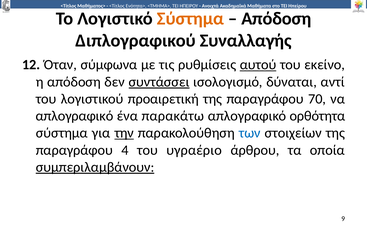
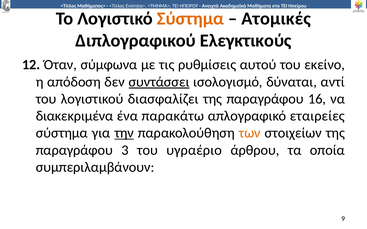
Απόδοση: Απόδοση -> Ατομικές (276, 19)
Συναλλαγής: Συναλλαγής -> Ελεγκτικούς (246, 41)
αυτού underline: present -> none (258, 65)
προαιρετική: προαιρετική -> διασφαλίζει (163, 99)
70: 70 -> 16 (317, 99)
απλογραφικό: απλογραφικό -> διακεκριμένα (75, 116)
ορθότητα: ορθότητα -> εταιρείες (317, 116)
των colour: blue -> orange (250, 133)
4: 4 -> 3 (125, 150)
συμπεριλαμβάνουν underline: present -> none (95, 167)
